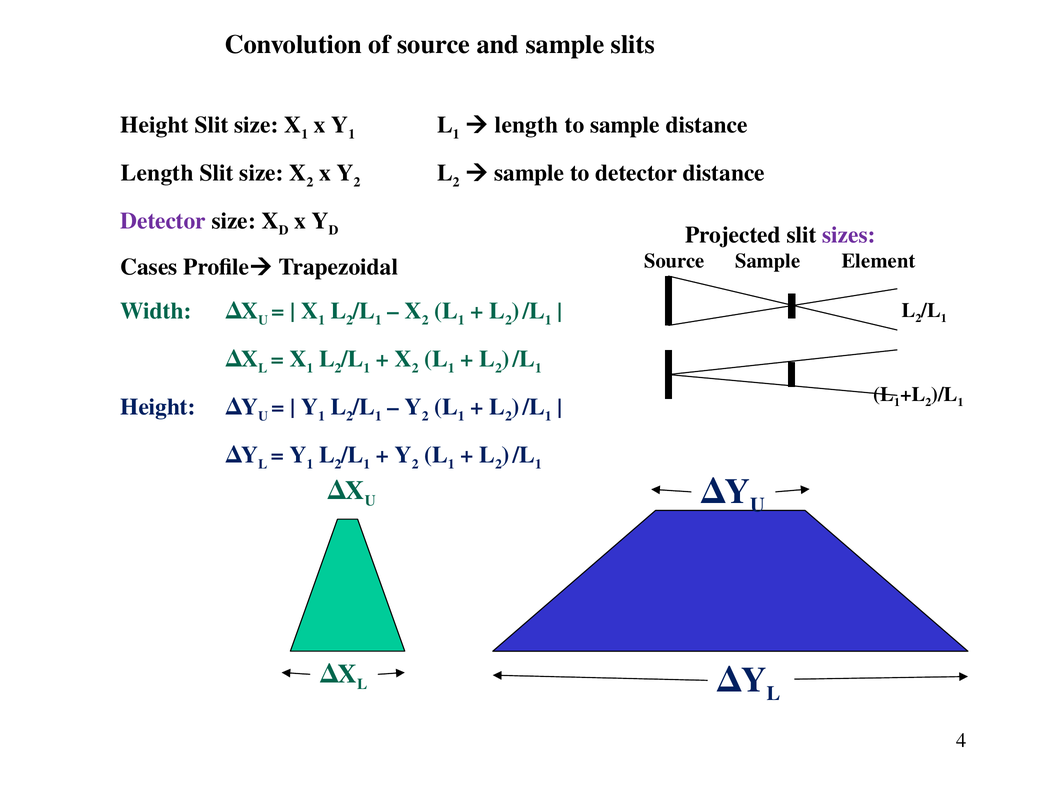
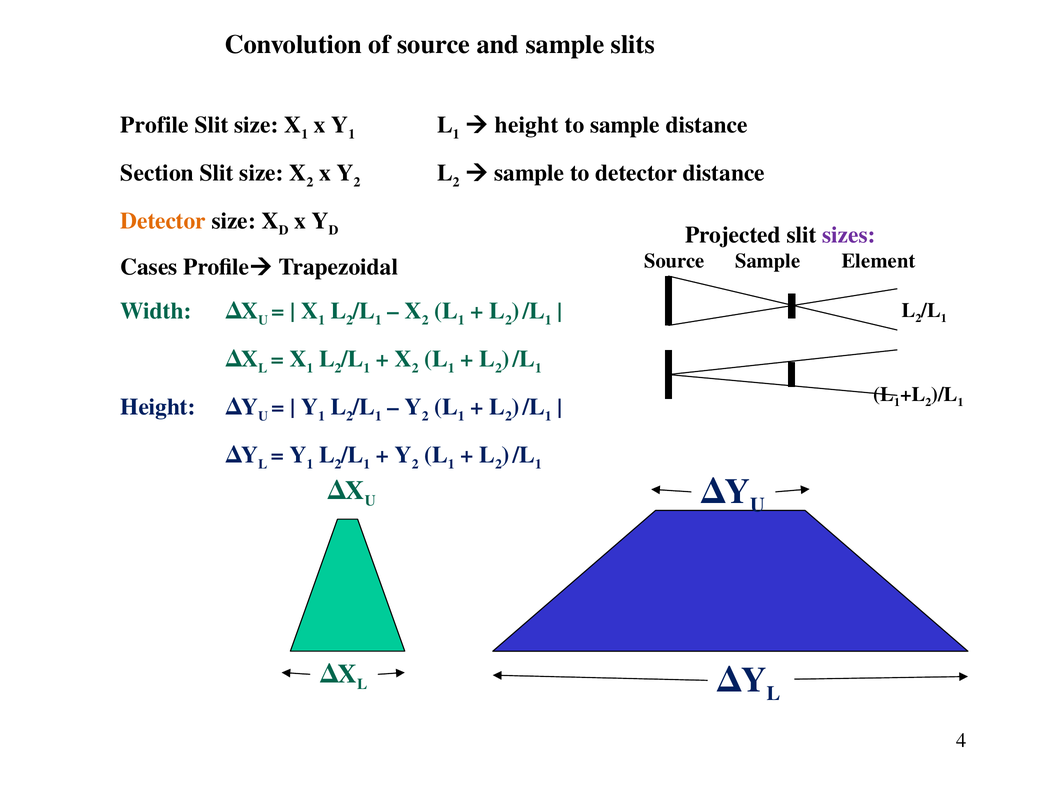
Height: Height -> Profile (155, 125)
length: length -> height (527, 125)
Length: Length -> Section (157, 173)
Detector colour: purple -> orange (163, 221)
